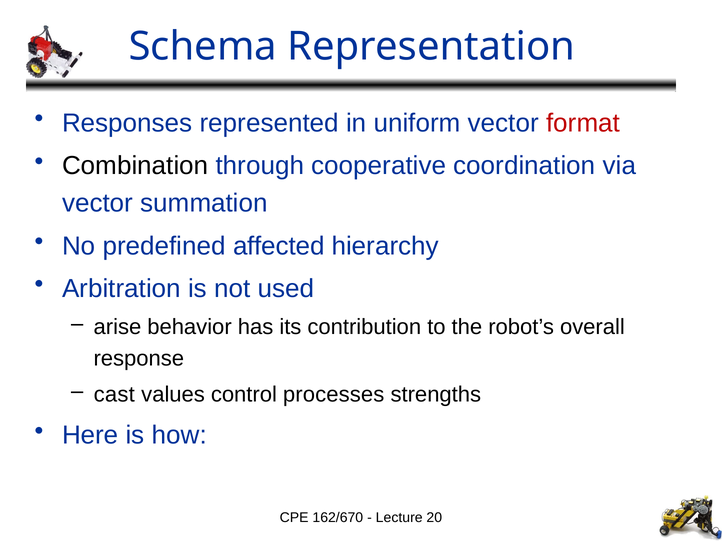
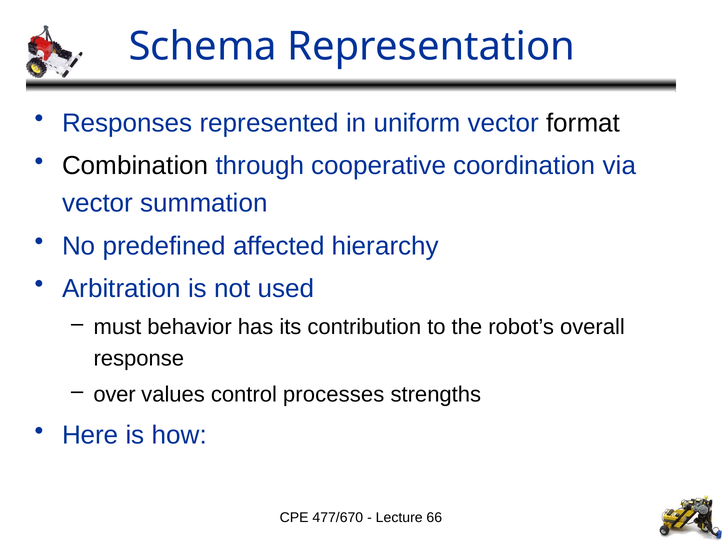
format colour: red -> black (583, 123)
arise: arise -> must (117, 327)
cast: cast -> over (115, 395)
162/670: 162/670 -> 477/670 (338, 518)
20: 20 -> 66 (434, 518)
